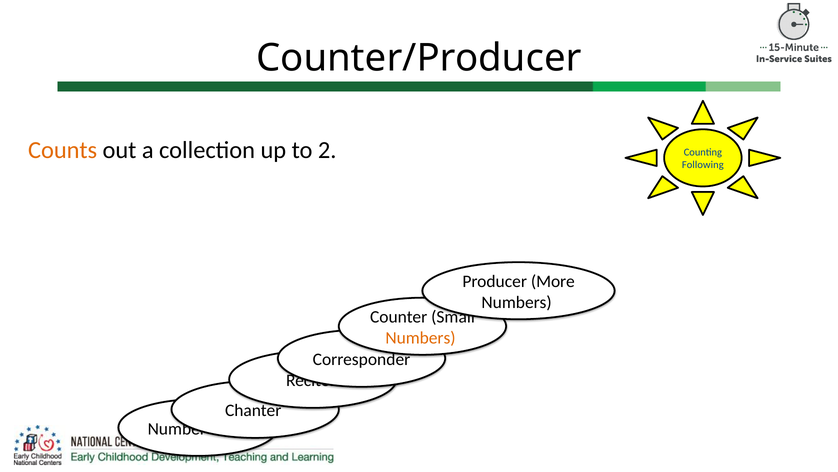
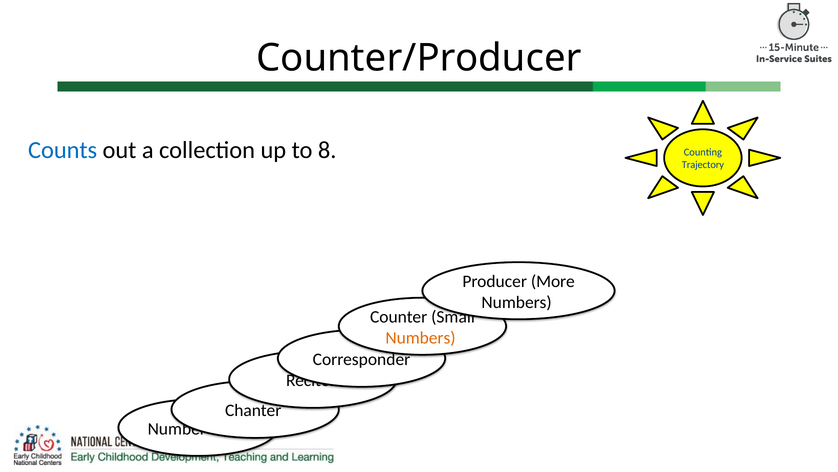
Counts colour: orange -> blue (63, 150)
2: 2 -> 8 (327, 150)
Following: Following -> Trajectory (703, 165)
